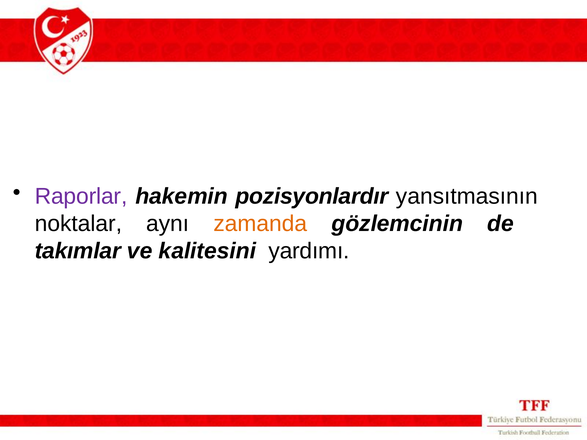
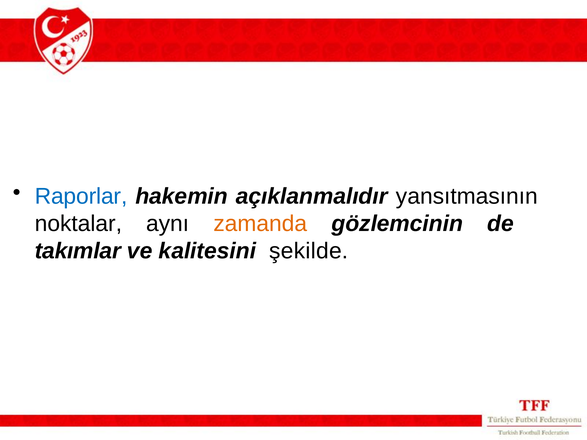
Raporlar colour: purple -> blue (81, 196)
pozisyonlardır: pozisyonlardır -> açıklanmalıdır (312, 196)
yardımı: yardımı -> şekilde (309, 251)
